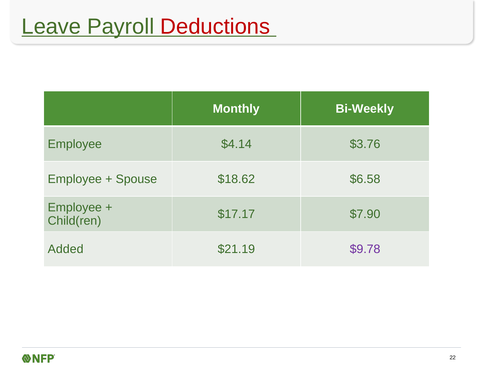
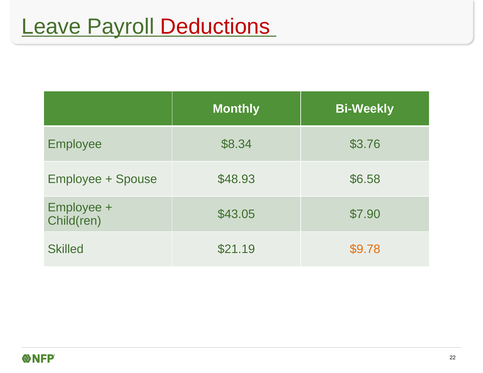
$4.14: $4.14 -> $8.34 (236, 144)
$18.62: $18.62 -> $48.93 (236, 179)
$17.17: $17.17 -> $43.05 (236, 214)
Added: Added -> Skilled (66, 249)
$9.78 colour: purple -> orange (365, 249)
